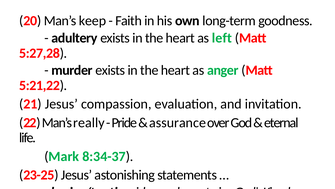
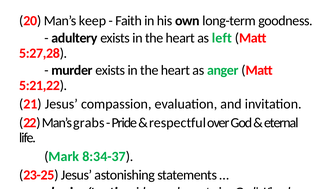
really: really -> grabs (89, 122)
assurance: assurance -> respectful (178, 122)
